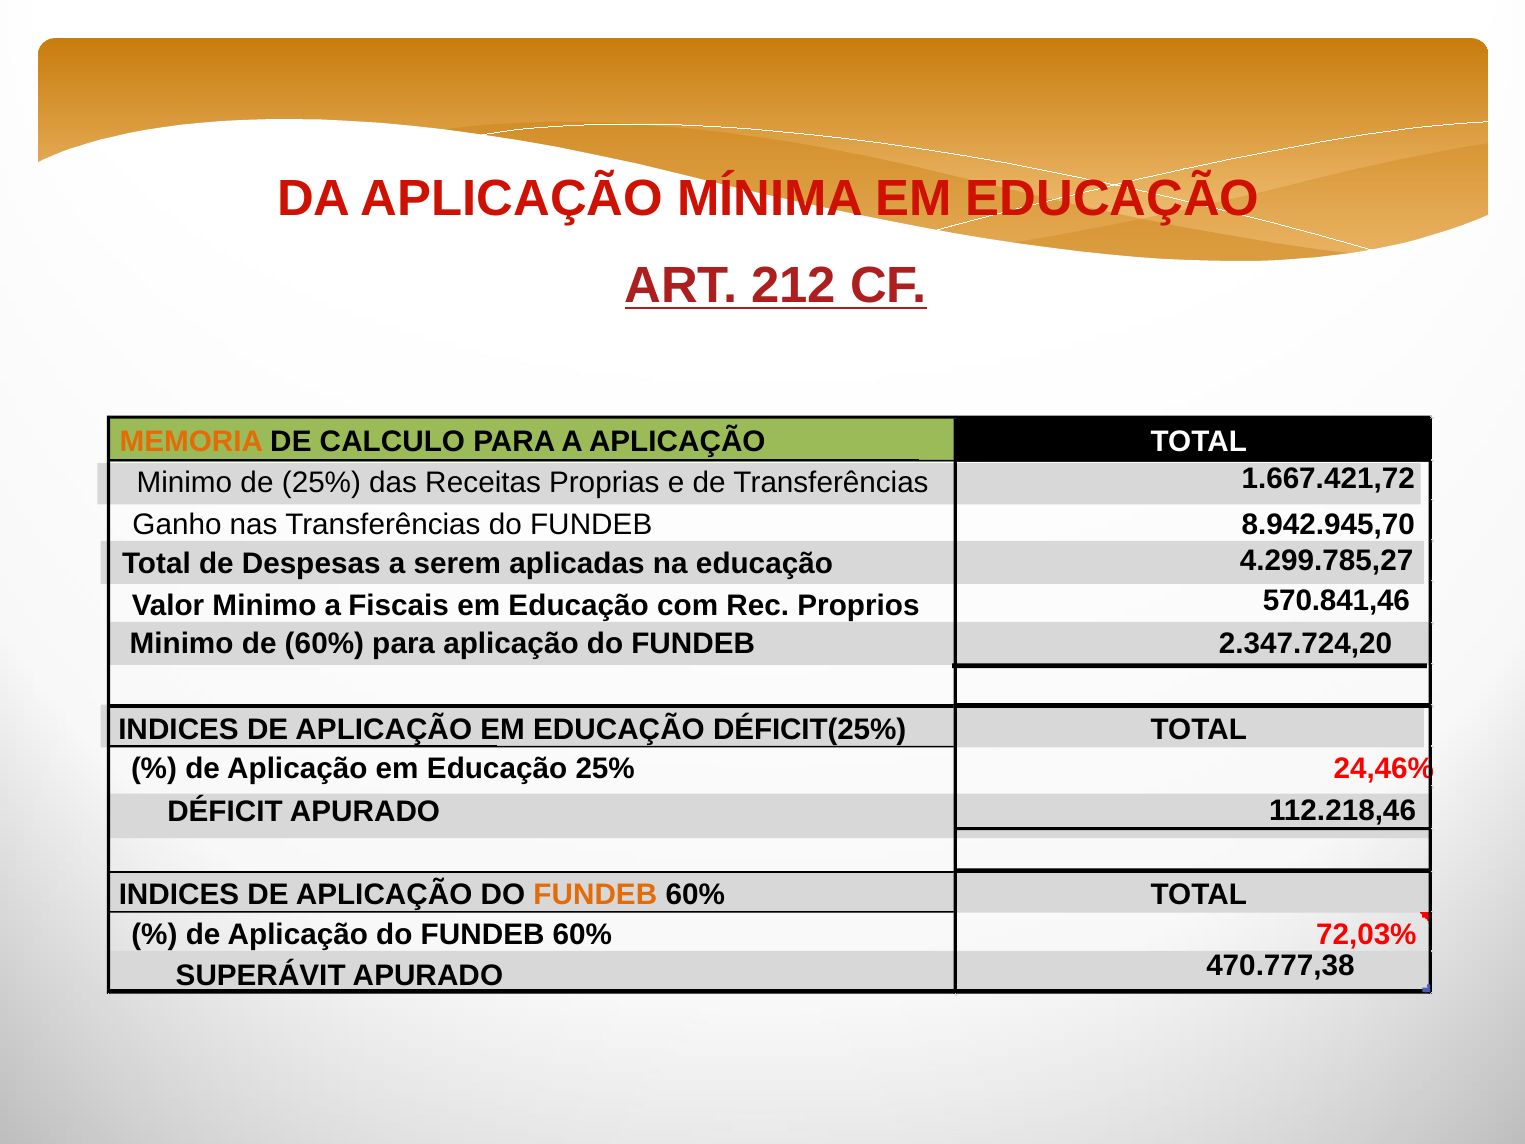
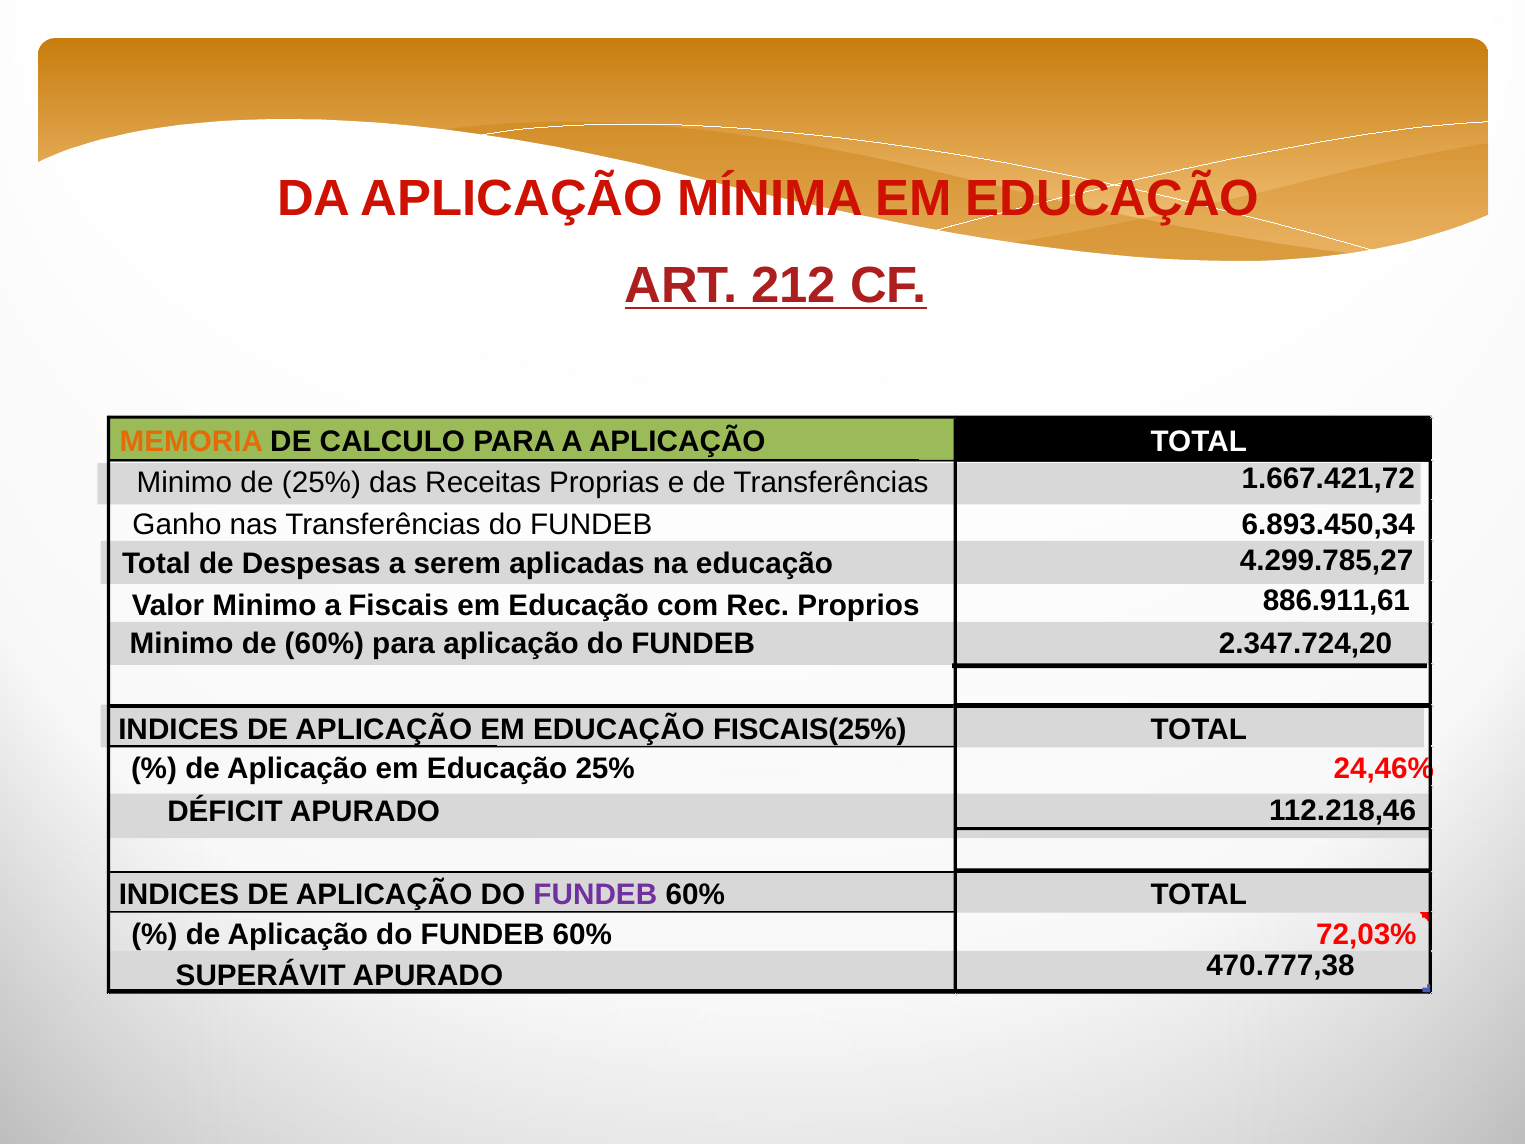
8.942.945,70: 8.942.945,70 -> 6.893.450,34 (1328, 524)
570.841,46: 570.841,46 -> 886.911,61 (1336, 601)
DÉFICIT(25%: DÉFICIT(25% -> FISCAIS(25% (810, 729)
FUNDEB colour: orange -> purple (595, 894)
